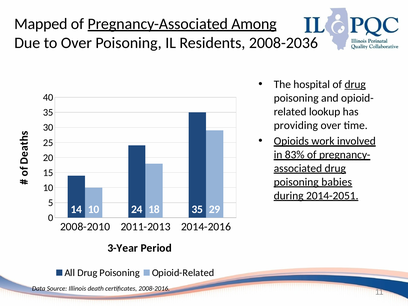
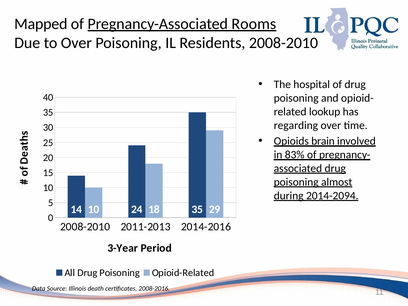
Among: Among -> Rooms (254, 24)
Residents 2008-2036: 2008-2036 -> 2008-2010 (283, 43)
drug underline: present -> none (355, 84)
providing: providing -> regarding (296, 125)
work: work -> brain (323, 141)
babies: babies -> almost (337, 182)
2014-2051: 2014-2051 -> 2014-2094 (332, 196)
